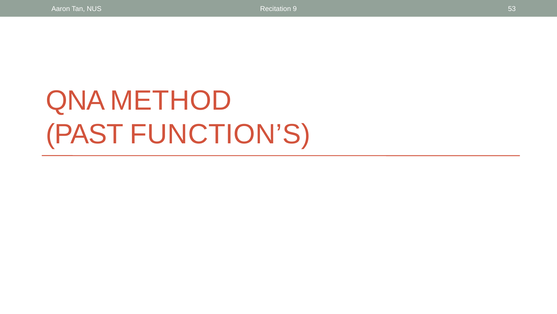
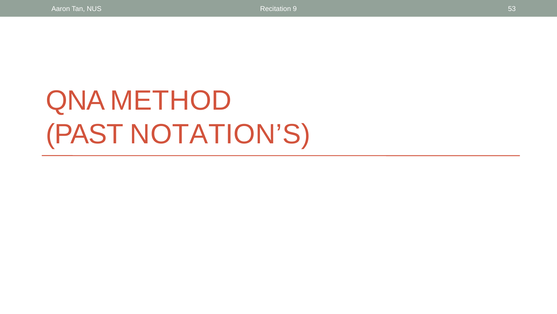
FUNCTION’S: FUNCTION’S -> NOTATION’S (220, 134)
